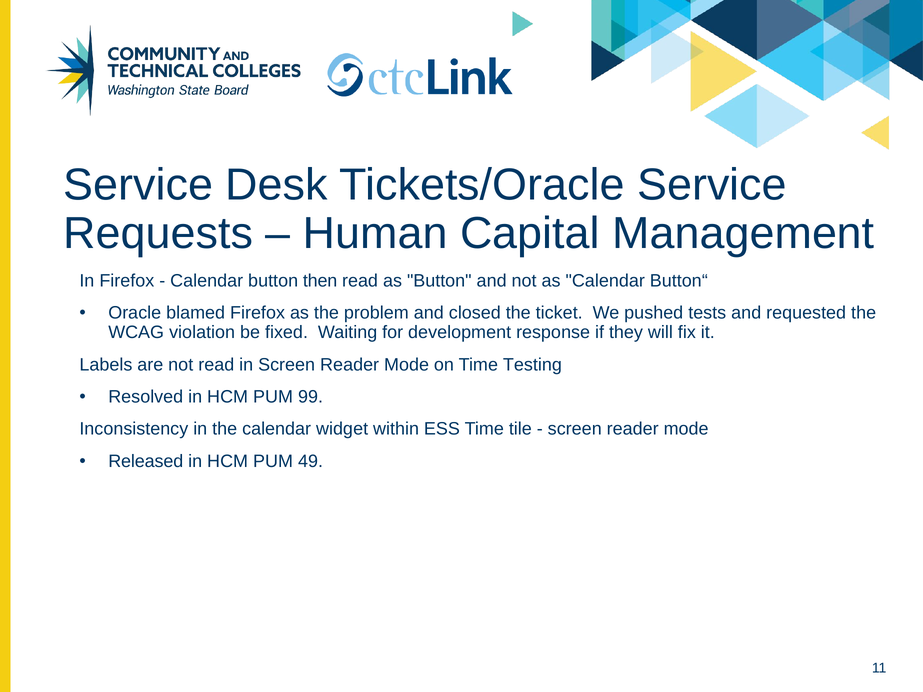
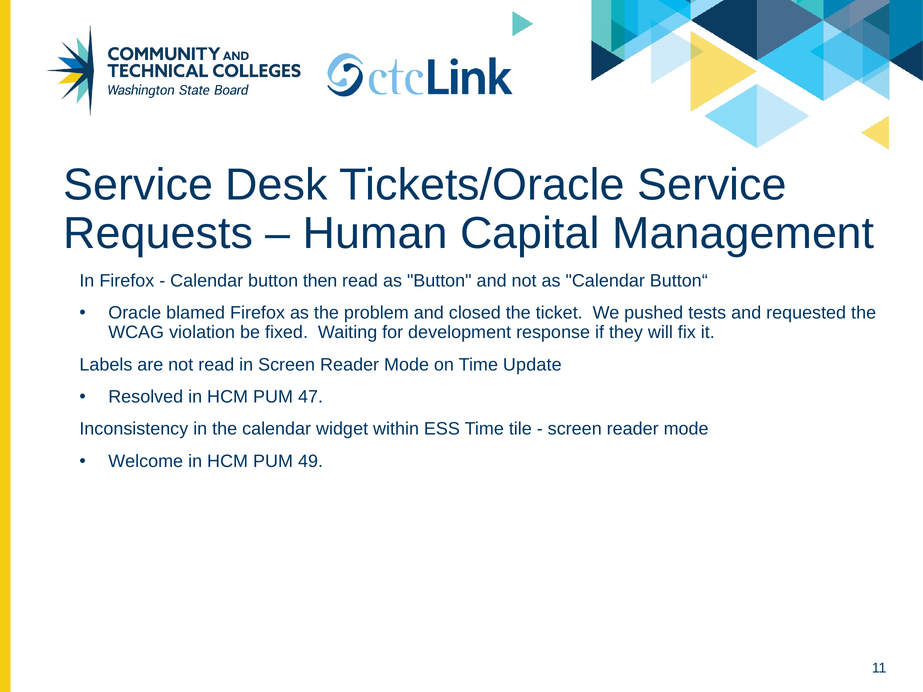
Testing: Testing -> Update (532, 365)
99: 99 -> 47 (311, 397)
Released: Released -> Welcome (146, 461)
